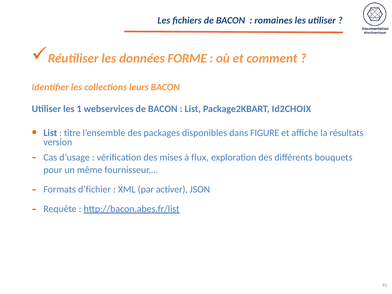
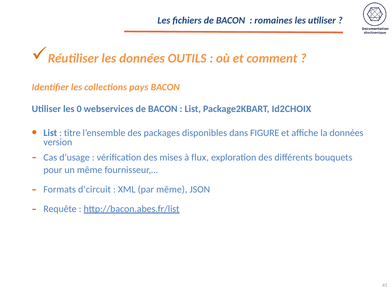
FORME: FORME -> OUTILS (187, 58)
leurs: leurs -> pays (139, 87)
1: 1 -> 0 (79, 109)
la résultats: résultats -> données (346, 133)
d’fichier: d’fichier -> d’circuit (94, 189)
par activer: activer -> même (172, 189)
